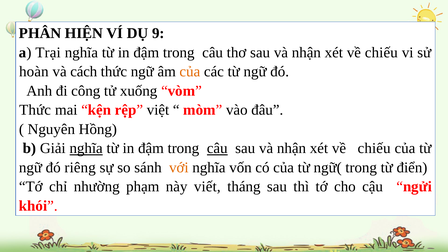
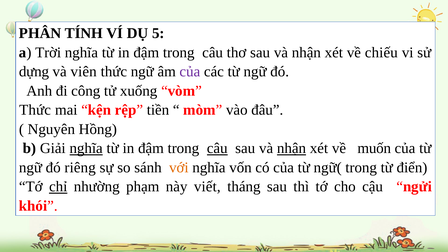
HIỆN: HIỆN -> TÍNH (84, 33)
9: 9 -> 5 (158, 33)
Trại: Trại -> Trời (48, 53)
hoàn: hoàn -> dựng (34, 72)
cách: cách -> viên (84, 72)
của colour: orange -> purple (190, 72)
việt: việt -> tiền (158, 110)
nhận underline: none -> present (291, 148)
chiếu: chiếu -> muốn (374, 148)
chỉ underline: none -> present (58, 187)
